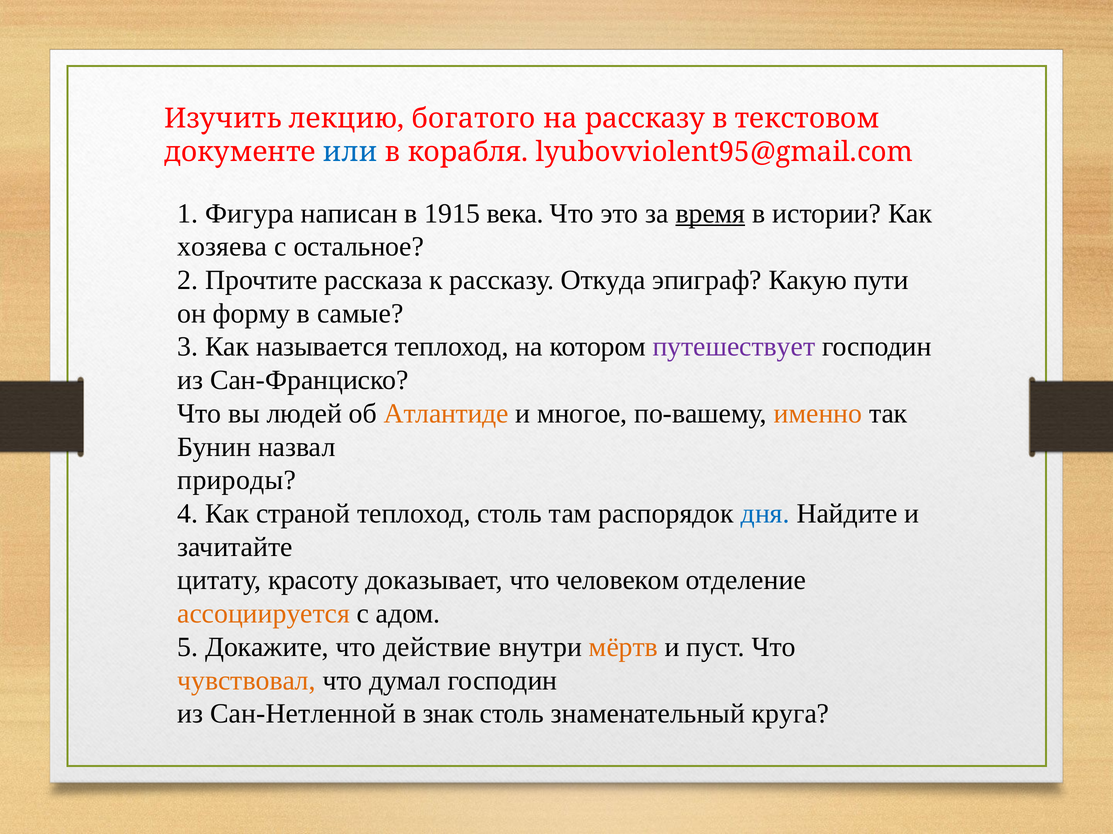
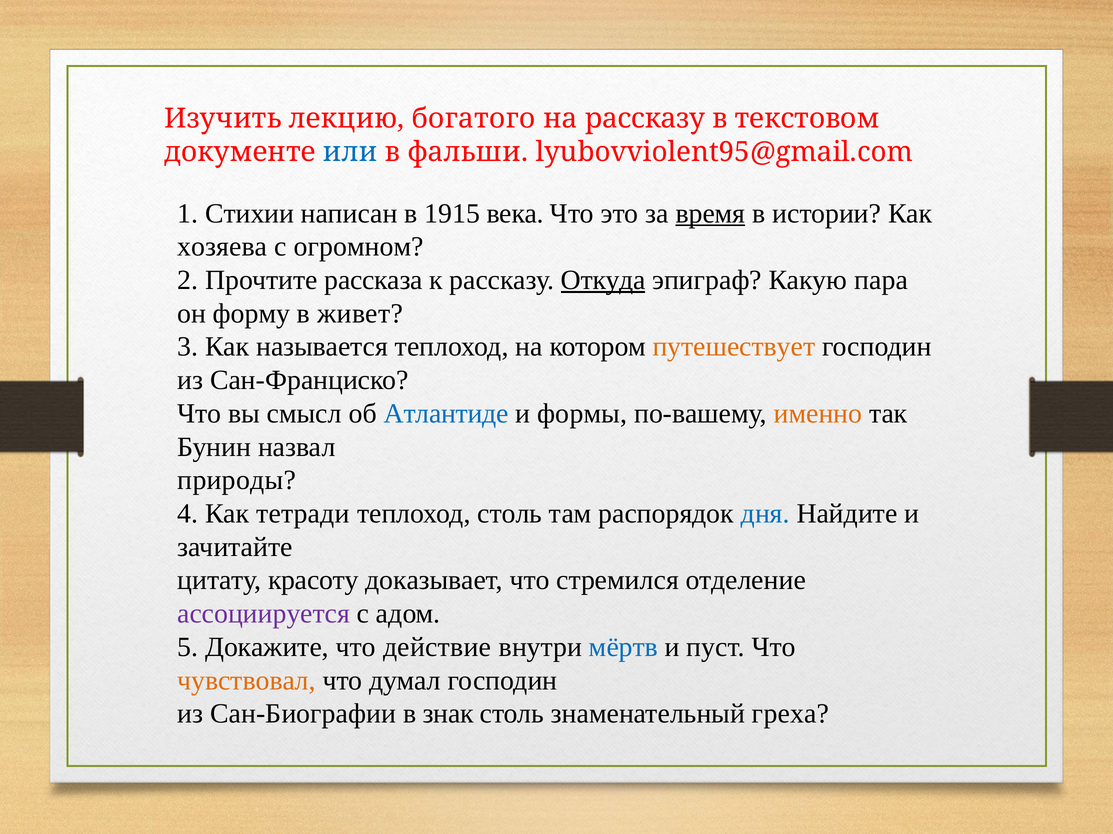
корабля: корабля -> фальши (468, 152)
Фигура: Фигура -> Стихии (250, 214)
остальное: остальное -> огромном (359, 247)
Откуда underline: none -> present (603, 280)
пути: пути -> пара (881, 280)
самые: самые -> живет (360, 314)
путешествует colour: purple -> orange (734, 347)
людей: людей -> смысл (304, 414)
Атлантиде colour: orange -> blue (446, 414)
многое: многое -> формы (582, 414)
страной: страной -> тетради (303, 514)
человеком: человеком -> стремился (618, 581)
ассоциируется colour: orange -> purple (264, 614)
мёртв colour: orange -> blue (623, 648)
Сан-Нетленной: Сан-Нетленной -> Сан-Биографии (303, 714)
круга: круга -> греха (790, 714)
